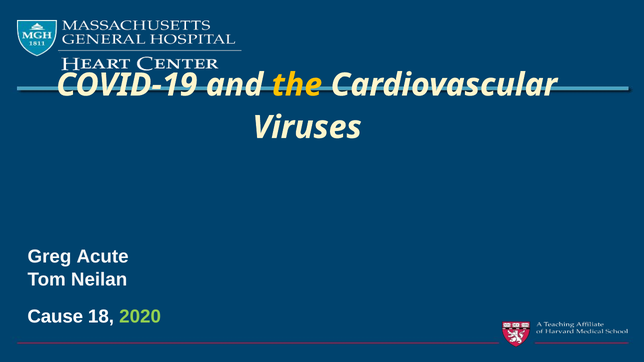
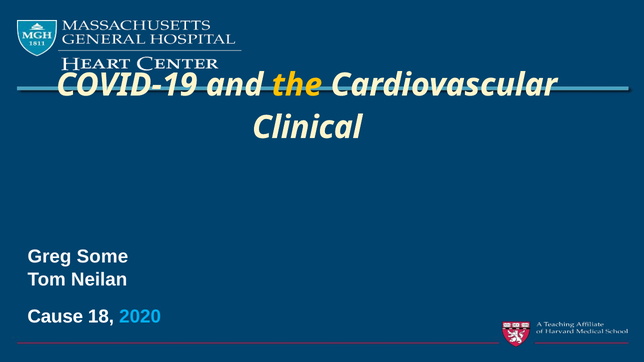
Viruses: Viruses -> Clinical (307, 127)
Acute: Acute -> Some (102, 257)
2020 colour: light green -> light blue (140, 317)
